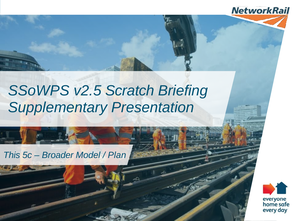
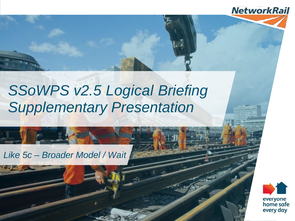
Scratch: Scratch -> Logical (130, 91)
This: This -> Like (12, 155)
Plan: Plan -> Wait (117, 155)
